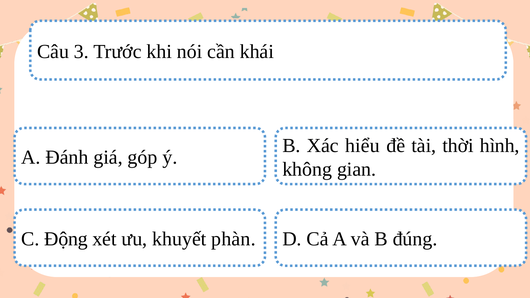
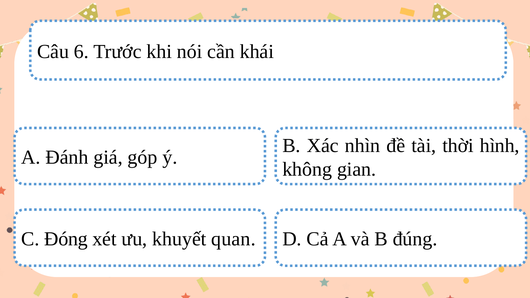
3: 3 -> 6 (81, 52)
hiểu: hiểu -> nhìn (363, 146)
Động: Động -> Đóng (66, 239)
phàn: phàn -> quan (233, 239)
